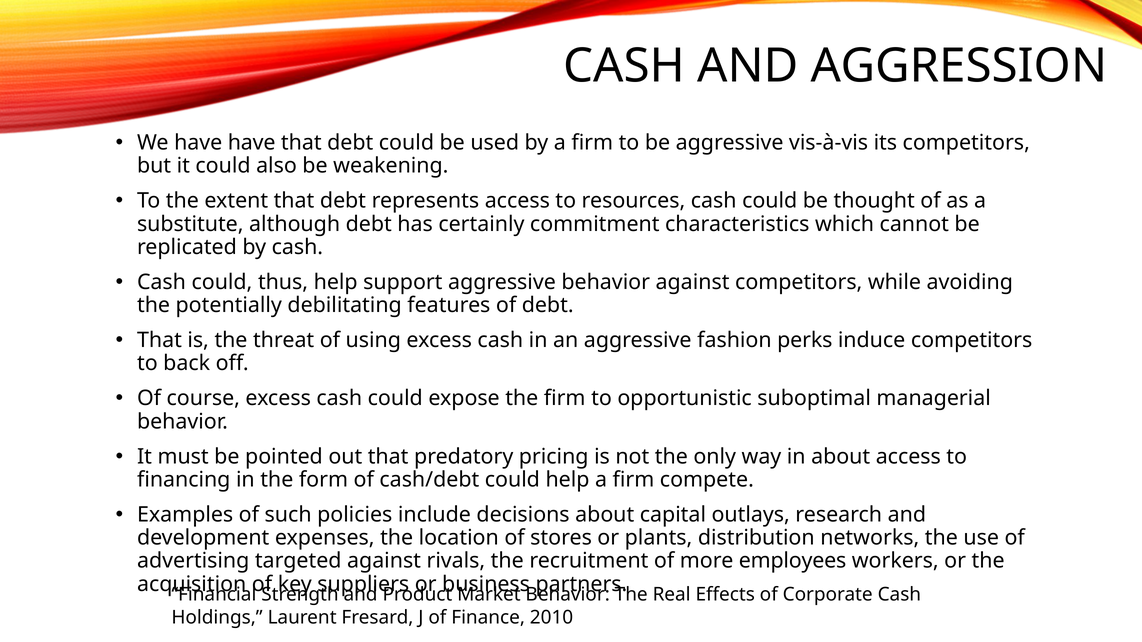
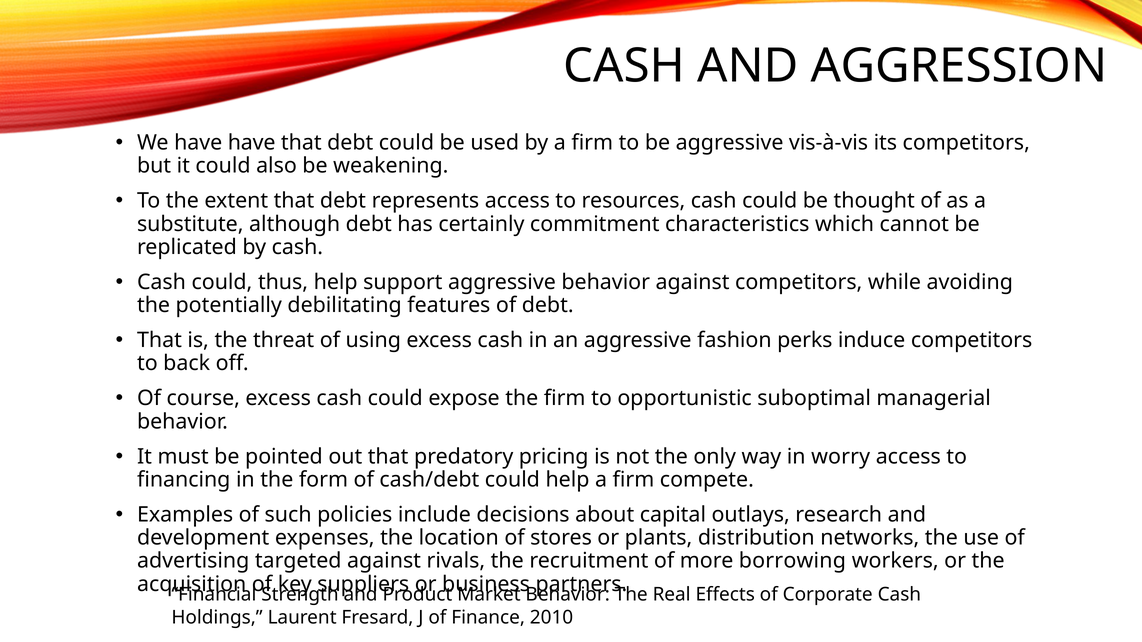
in about: about -> worry (841, 457)
employees: employees -> borrowing (792, 561)
